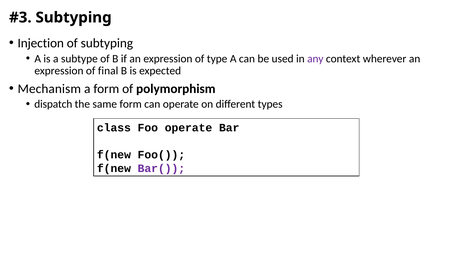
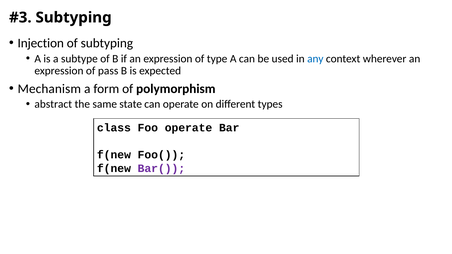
any colour: purple -> blue (315, 59)
final: final -> pass (108, 71)
dispatch: dispatch -> abstract (53, 104)
same form: form -> state (131, 104)
